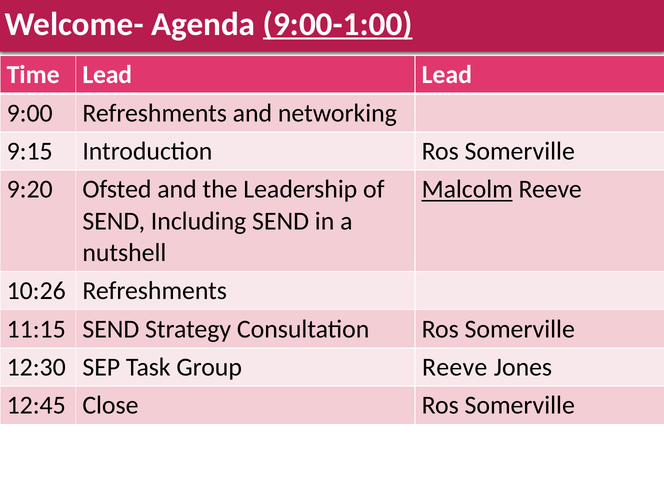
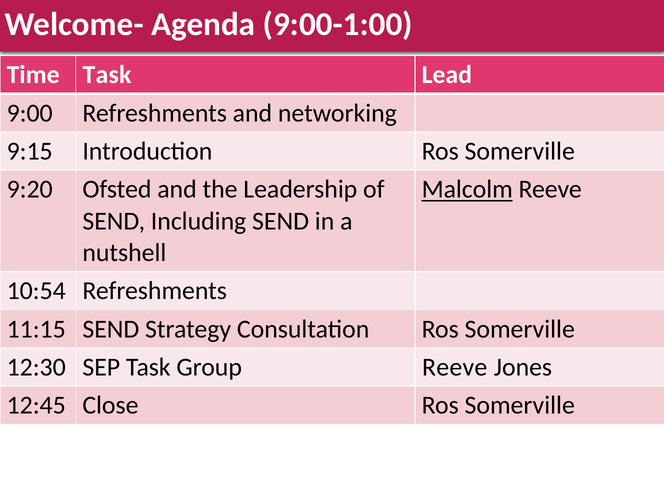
9:00-1:00 underline: present -> none (338, 24)
Time Lead: Lead -> Task (107, 75)
10:26: 10:26 -> 10:54 (36, 291)
